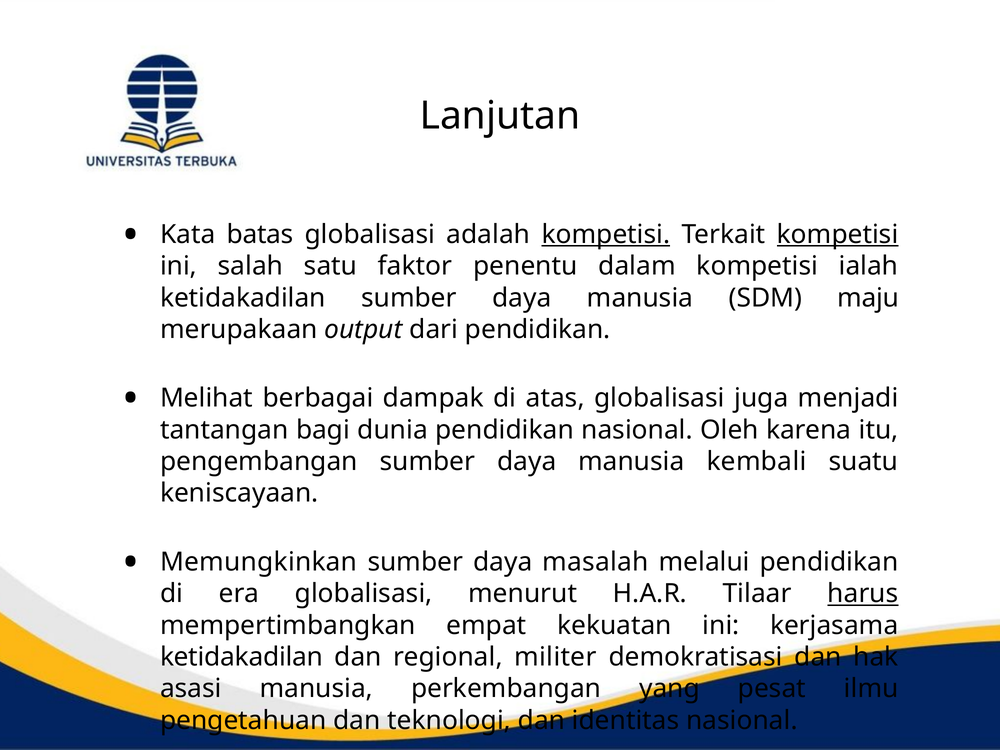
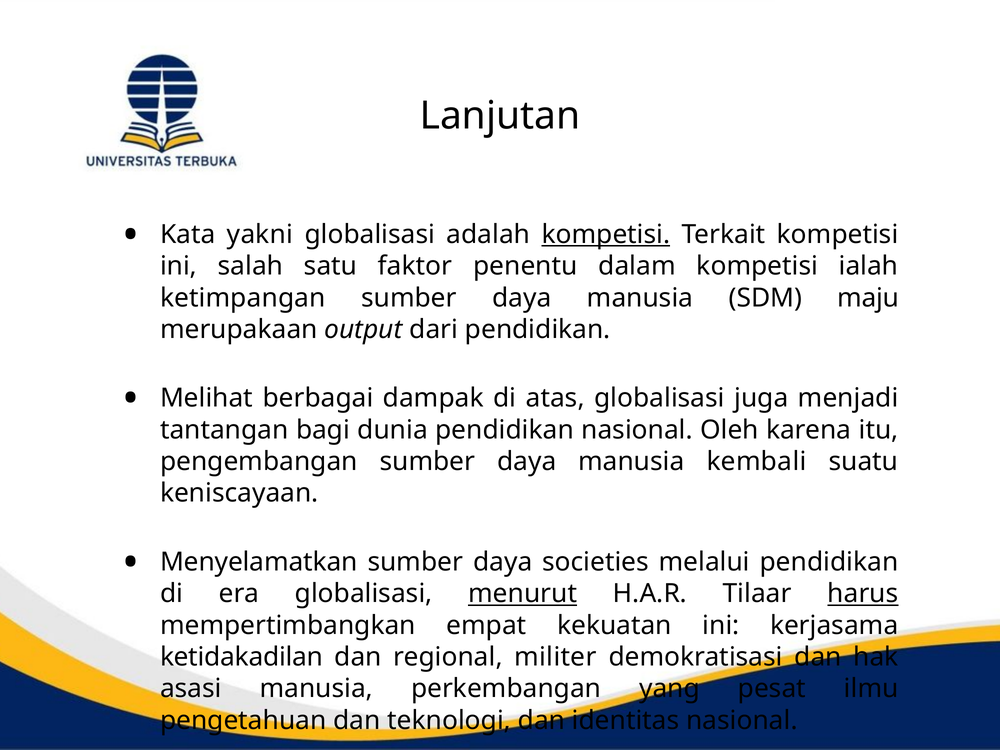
batas: batas -> yakni (260, 234)
kompetisi underline: present -> none (838, 234)
ketidakadilan: ketidakadilan -> ketimpangan (243, 298)
Memungkinkan: Memungkinkan -> Menyelamatkan (259, 562)
masalah: masalah -> societies (596, 562)
menurut underline: none -> present (523, 594)
